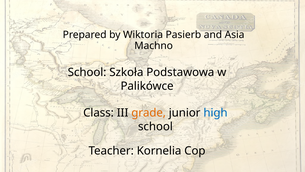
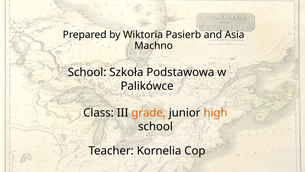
high colour: blue -> orange (215, 113)
